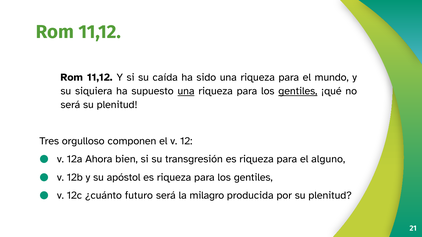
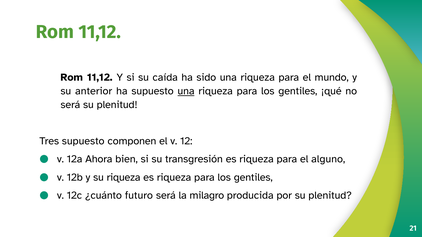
siquiera: siquiera -> anterior (94, 91)
gentiles underline: present -> none (298, 91)
Tres orgulloso: orgulloso -> supuesto (83, 141)
su apóstol: apóstol -> riqueza (124, 178)
